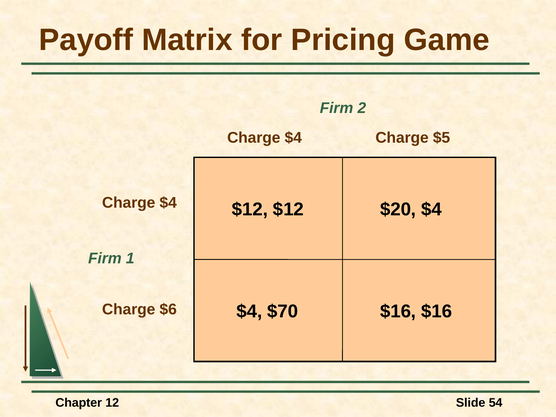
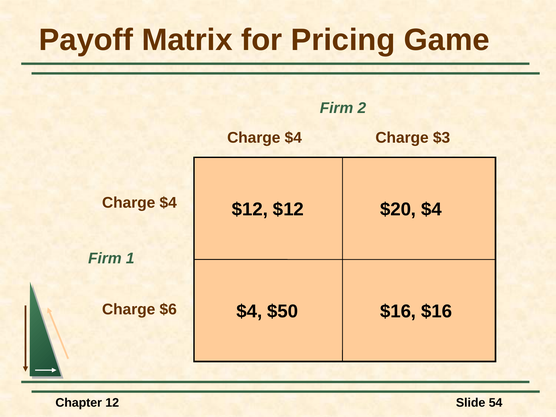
$5: $5 -> $3 (442, 138)
$70: $70 -> $50 (283, 311)
